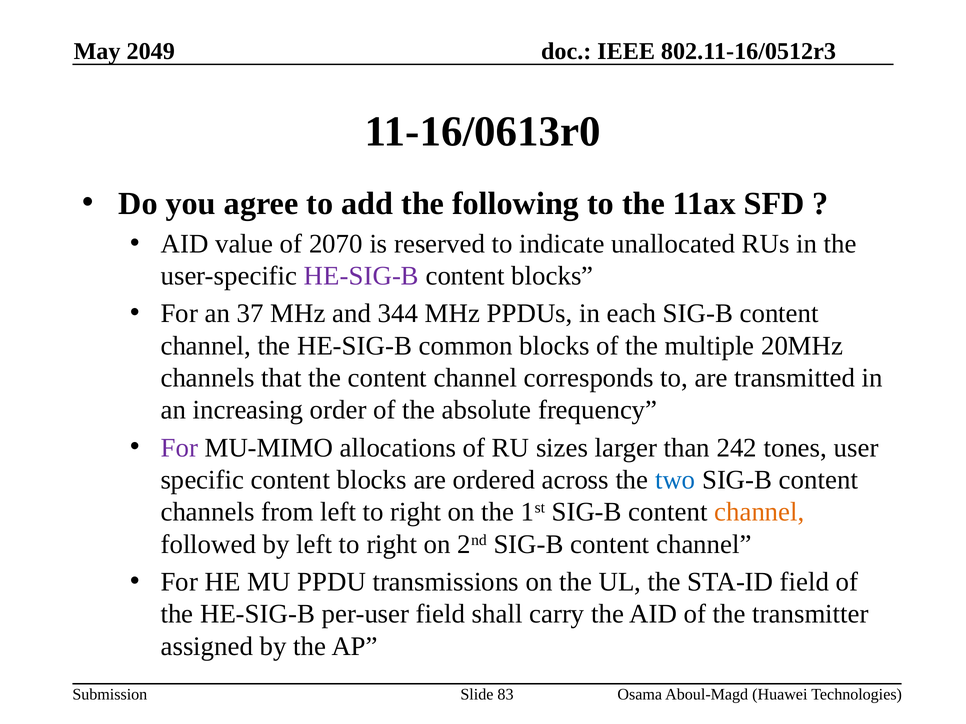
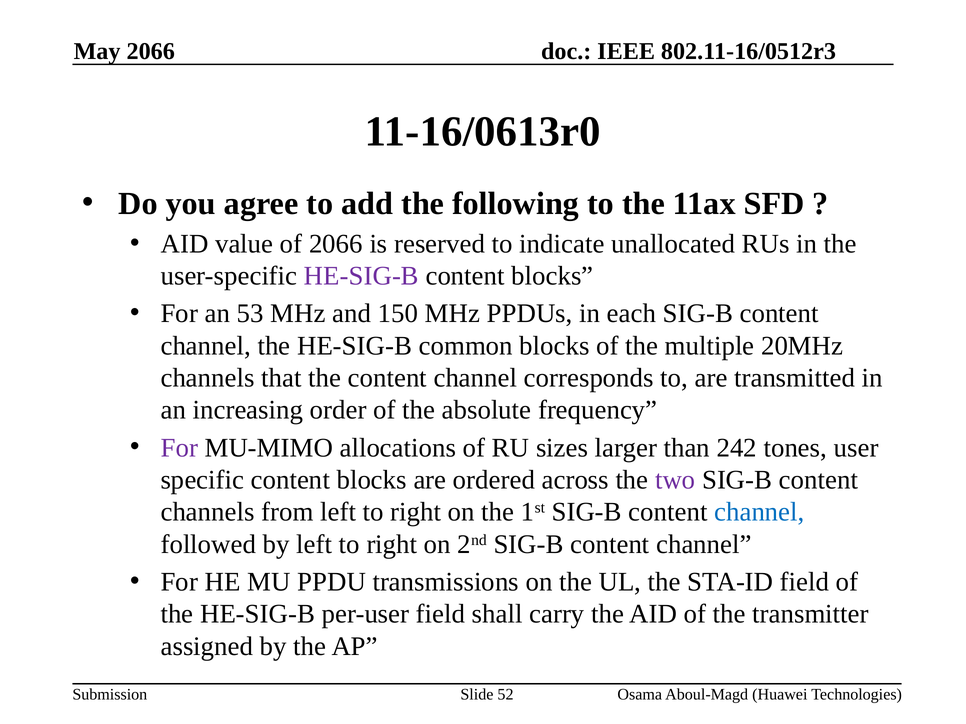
May 2049: 2049 -> 2066 (151, 52)
of 2070: 2070 -> 2066 (336, 244)
37: 37 -> 53 (250, 314)
344: 344 -> 150 (398, 314)
two colour: blue -> purple (675, 480)
channel colour: orange -> blue (759, 512)
83: 83 -> 52 (506, 695)
